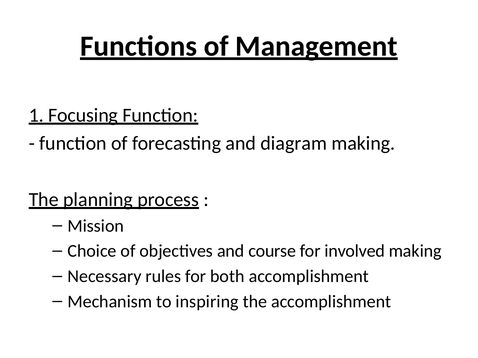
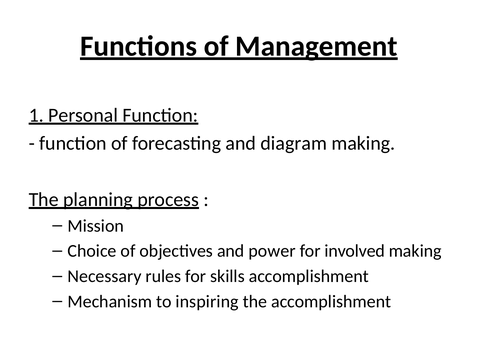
Focusing: Focusing -> Personal (83, 115)
course: course -> power (272, 251)
both: both -> skills (227, 277)
